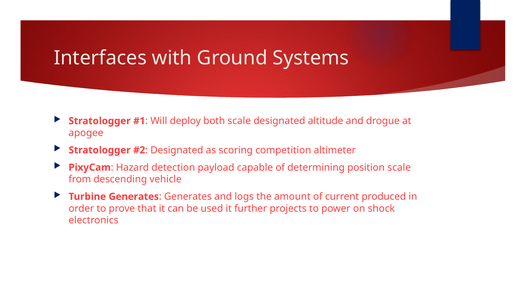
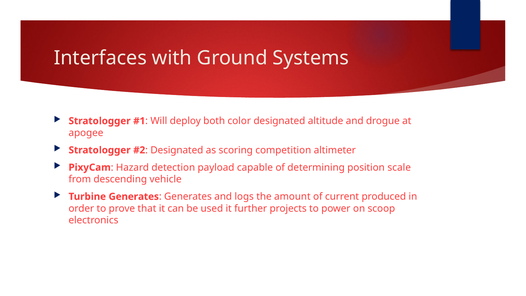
both scale: scale -> color (239, 121)
shock: shock -> scoop (381, 208)
